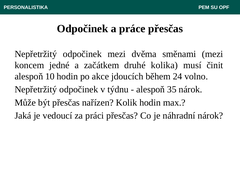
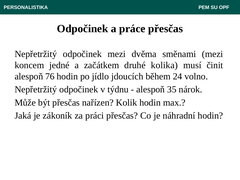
10: 10 -> 76 (50, 76)
akce: akce -> jídlo (100, 76)
vedoucí: vedoucí -> zákoník (57, 116)
náhradní nárok: nárok -> hodin (210, 116)
